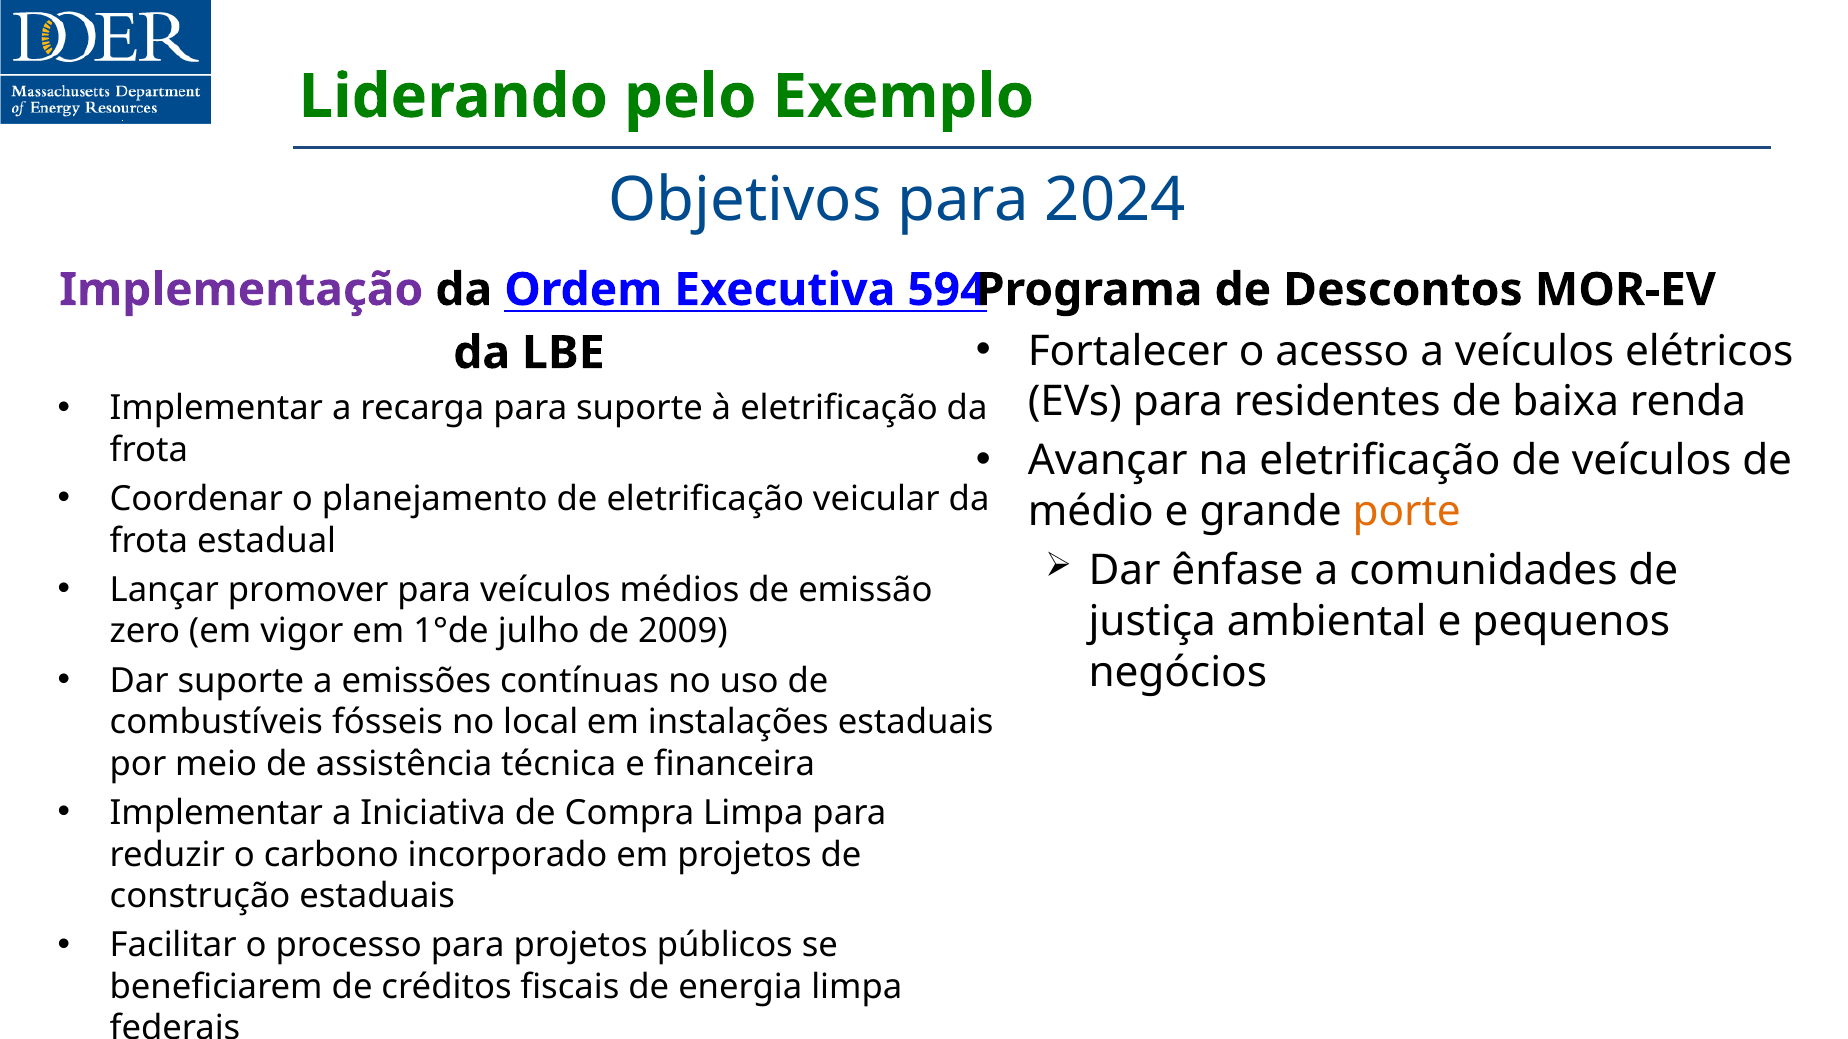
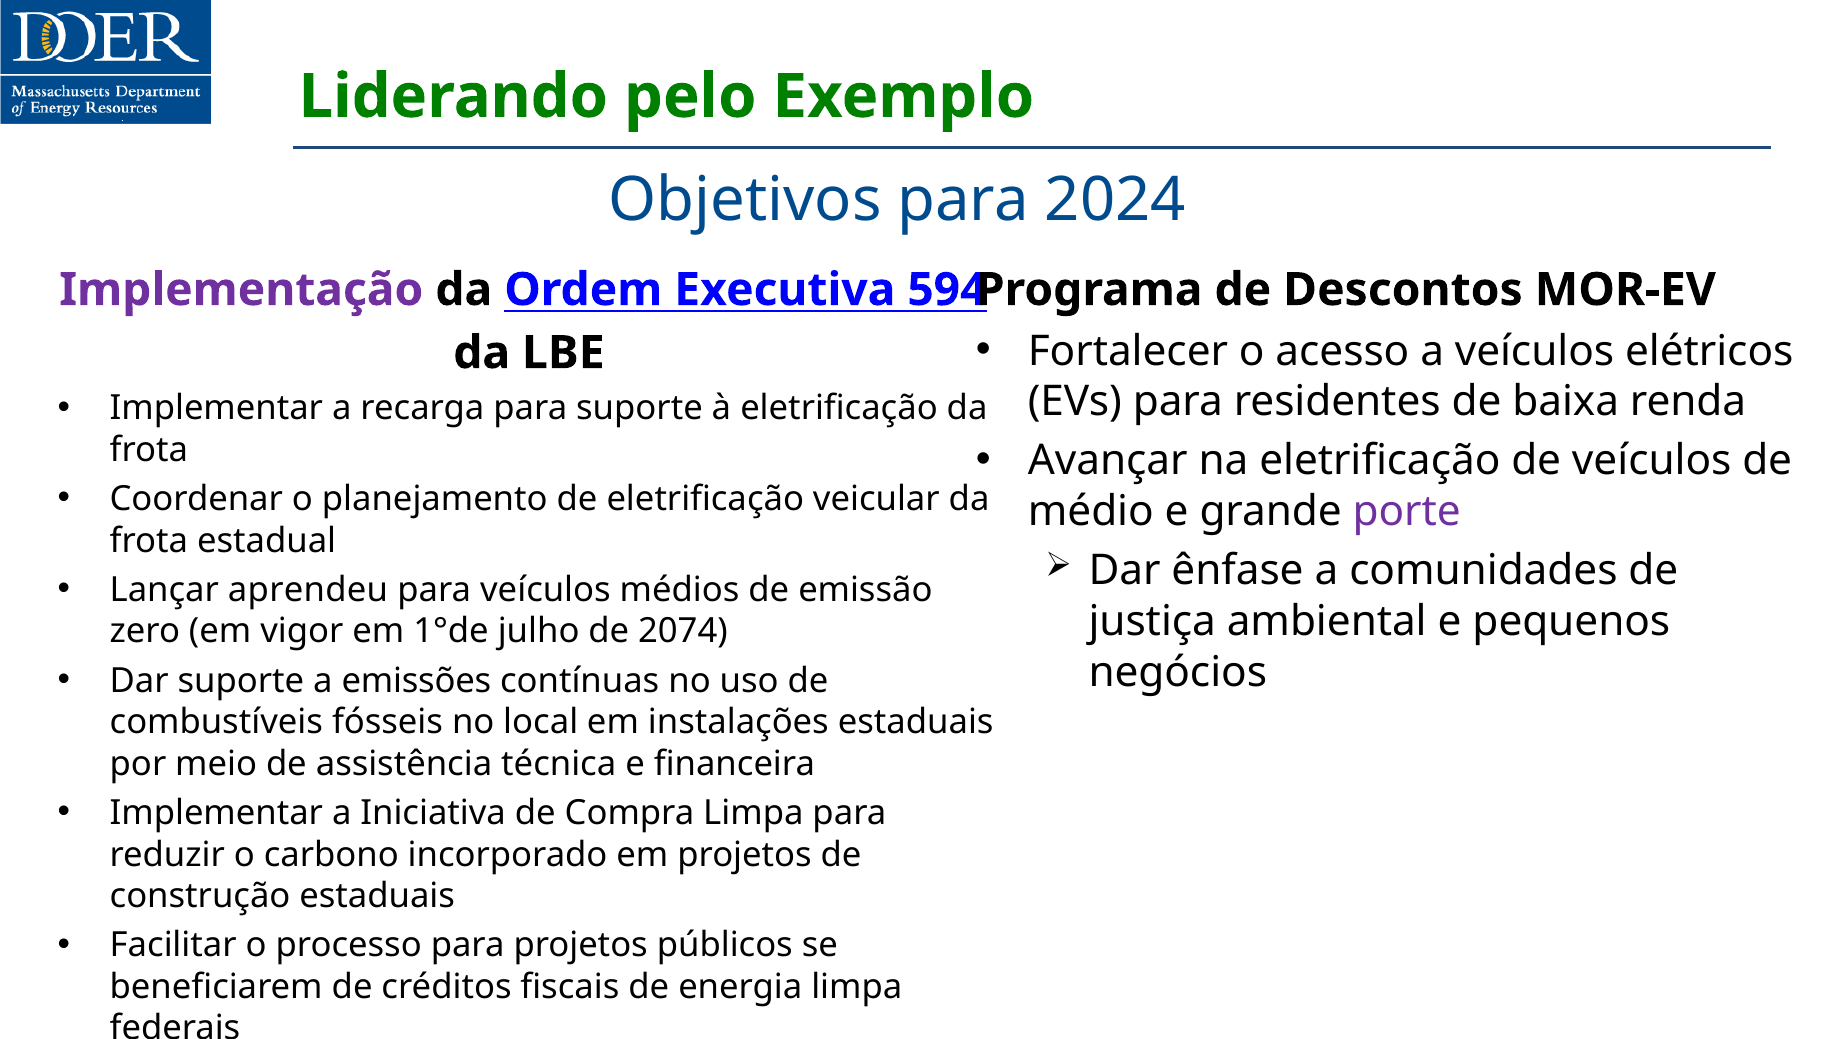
porte colour: orange -> purple (1407, 512)
promover: promover -> aprendeu (308, 590)
2009: 2009 -> 2074 (683, 632)
